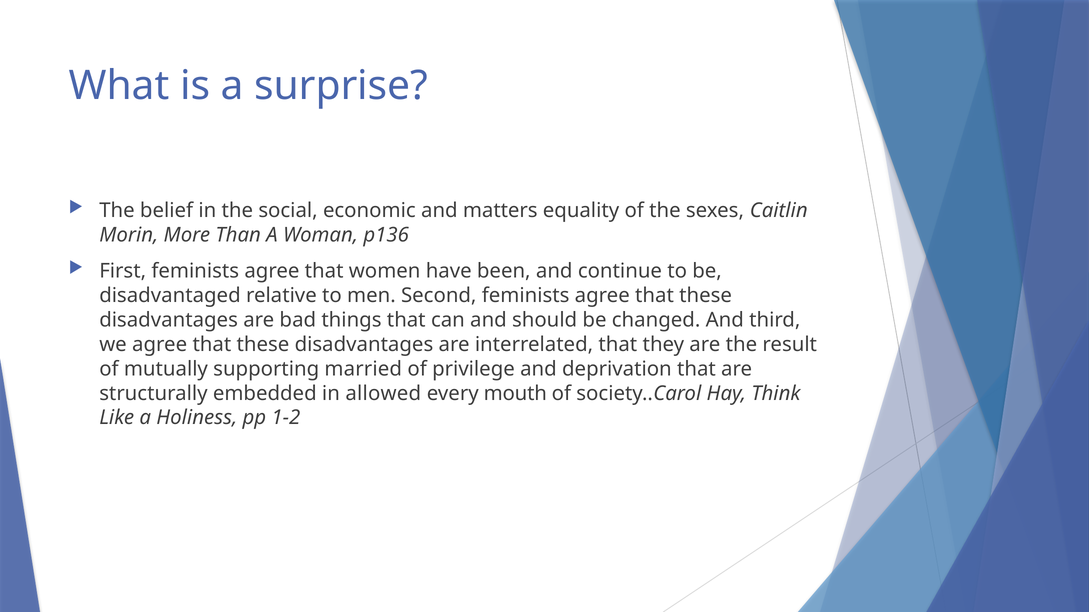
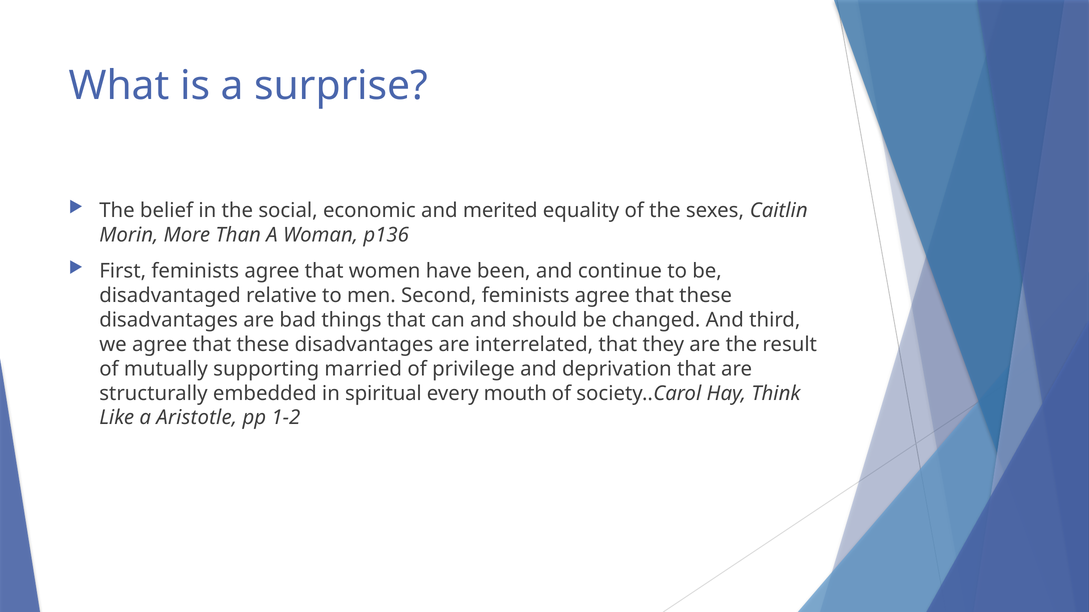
matters: matters -> merited (500, 211)
allowed: allowed -> spiritual (383, 394)
Holiness: Holiness -> Aristotle (197, 418)
